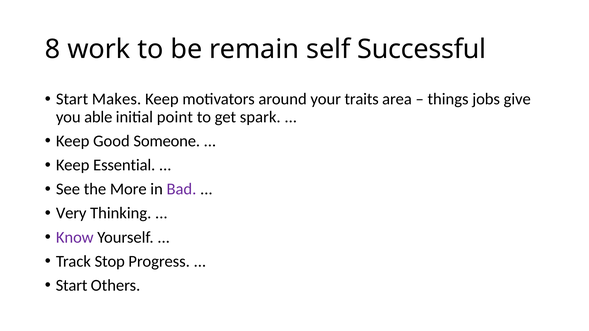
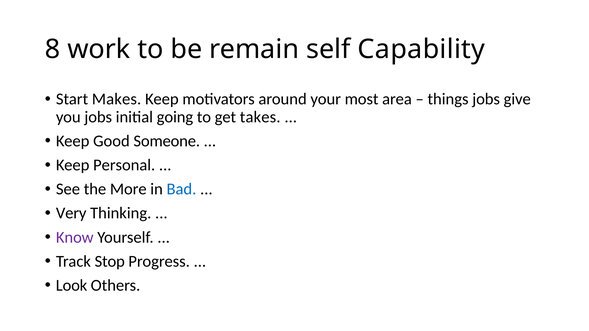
Successful: Successful -> Capability (421, 49)
traits: traits -> most (362, 99)
you able: able -> jobs (98, 117)
point: point -> going (175, 117)
spark: spark -> takes (260, 117)
Essential: Essential -> Personal (124, 165)
Bad colour: purple -> blue (181, 189)
Start: Start -> Look (72, 286)
